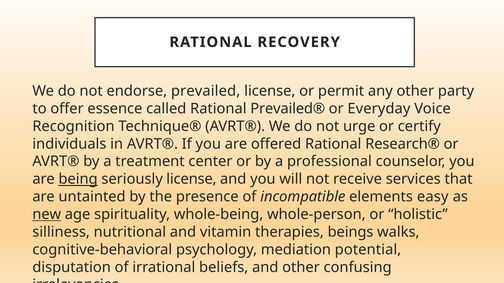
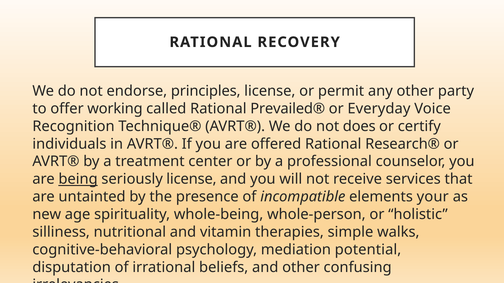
prevailed: prevailed -> principles (206, 91)
essence: essence -> working (115, 109)
urge: urge -> does (359, 126)
easy: easy -> your (433, 197)
new underline: present -> none (47, 215)
beings: beings -> simple (350, 232)
